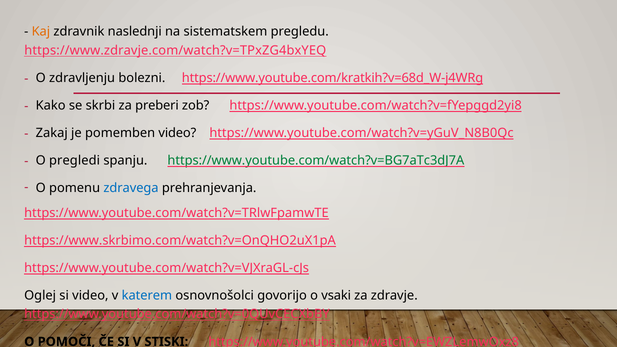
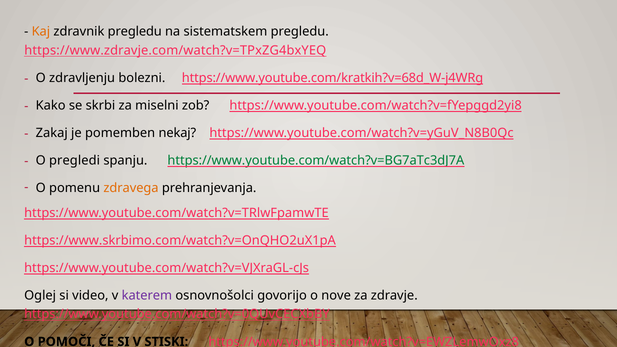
zdravnik naslednji: naslednji -> pregledu (135, 32)
preberi: preberi -> miselni (157, 106)
pomemben video: video -> nekaj (177, 133)
zdravega colour: blue -> orange (131, 188)
katerem colour: blue -> purple (147, 295)
vsaki: vsaki -> nove (336, 295)
